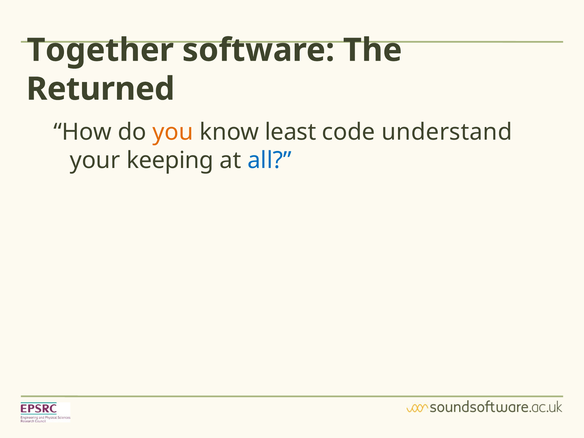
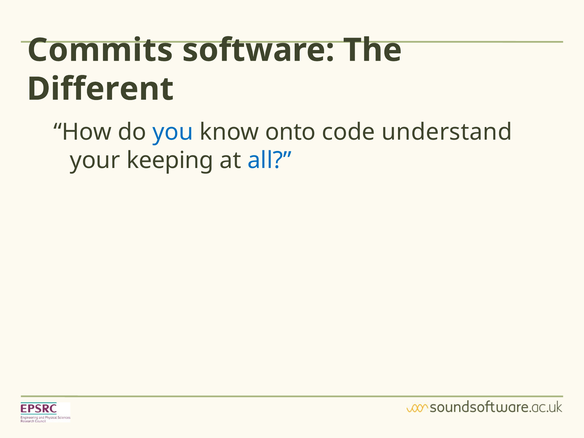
Together: Together -> Commits (100, 50)
Returned: Returned -> Different (100, 89)
you colour: orange -> blue (173, 132)
least: least -> onto (290, 132)
